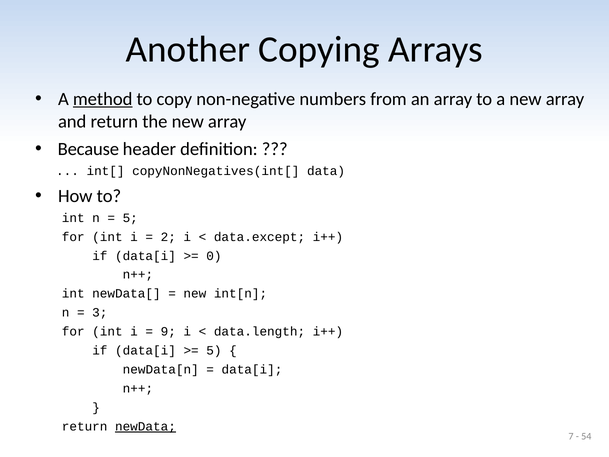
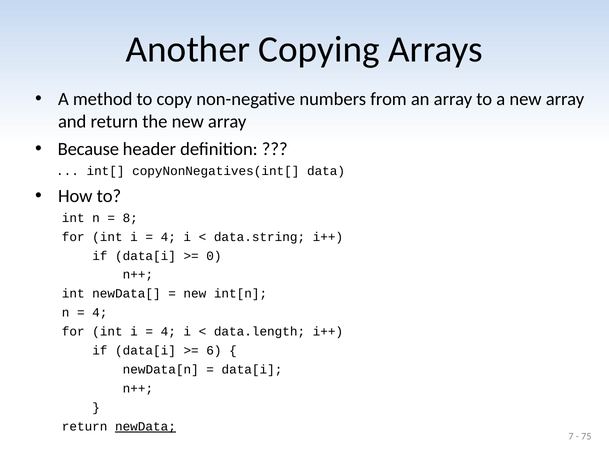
method underline: present -> none (103, 99)
5: 5 -> 8 (130, 218)
2: 2 -> 4 (168, 237)
data.except: data.except -> data.string (260, 237)
3: 3 -> 4 (100, 313)
9: 9 -> 4 (168, 331)
5: 5 -> 6 (214, 350)
54: 54 -> 75 (586, 436)
